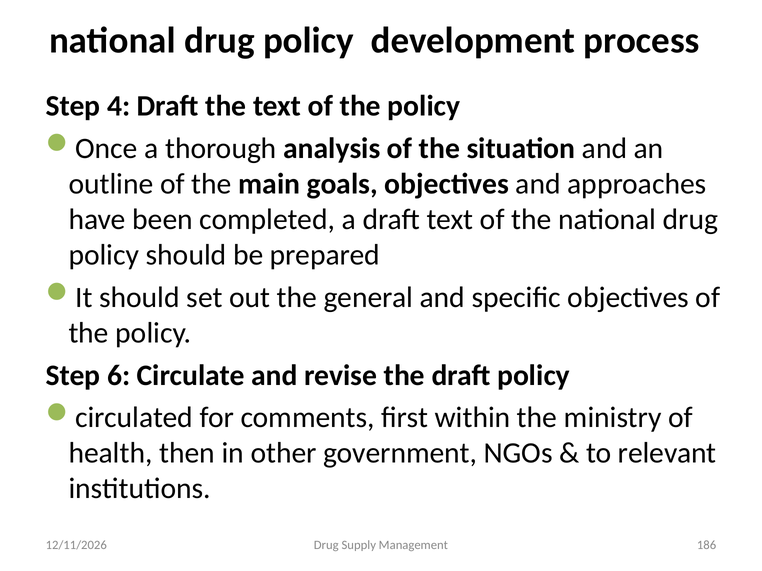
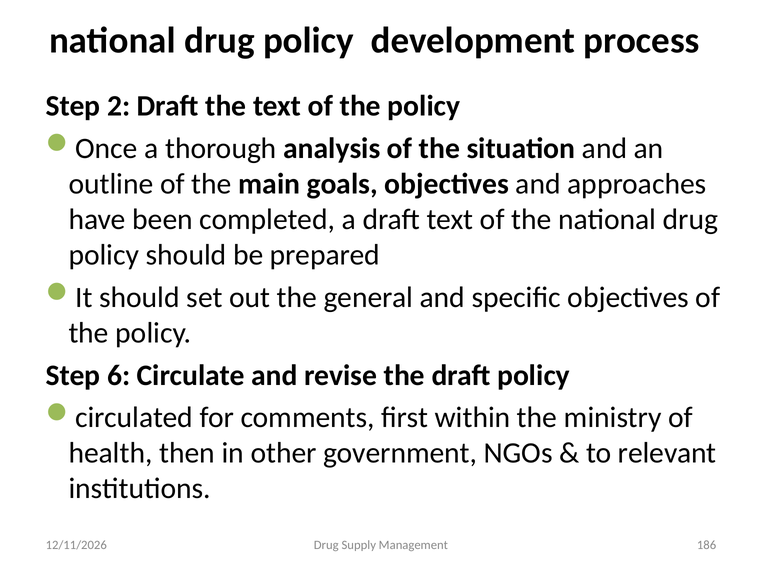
4: 4 -> 2 (119, 106)
